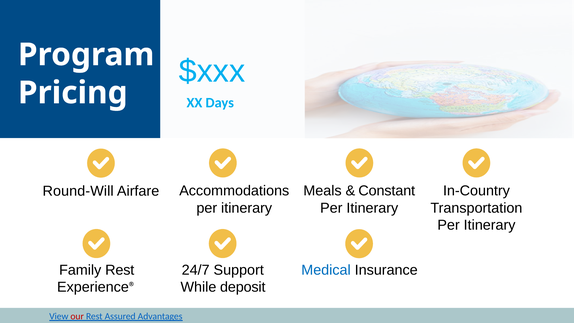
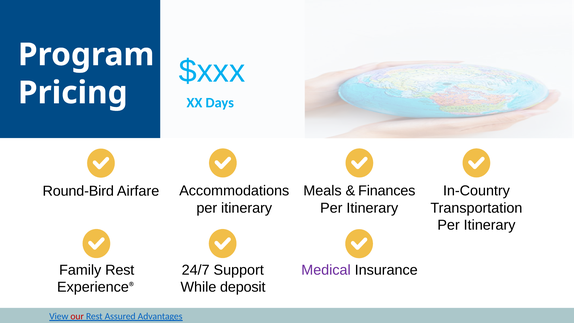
Constant: Constant -> Finances (387, 191)
Round-Will: Round-Will -> Round-Bird (78, 191)
Medical colour: blue -> purple (326, 270)
